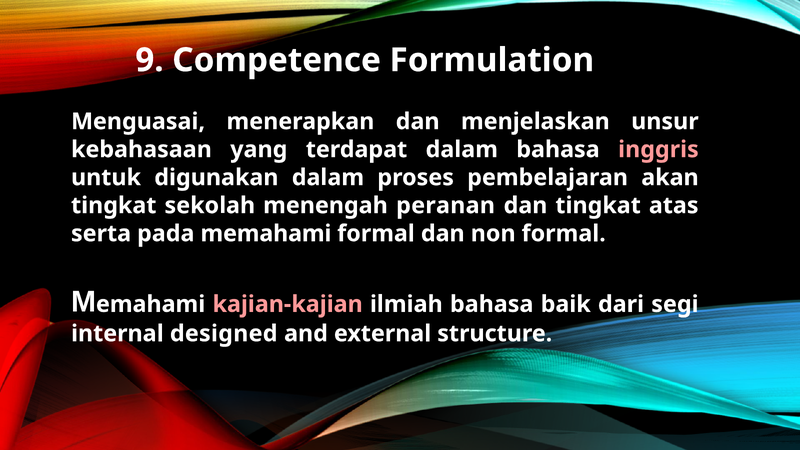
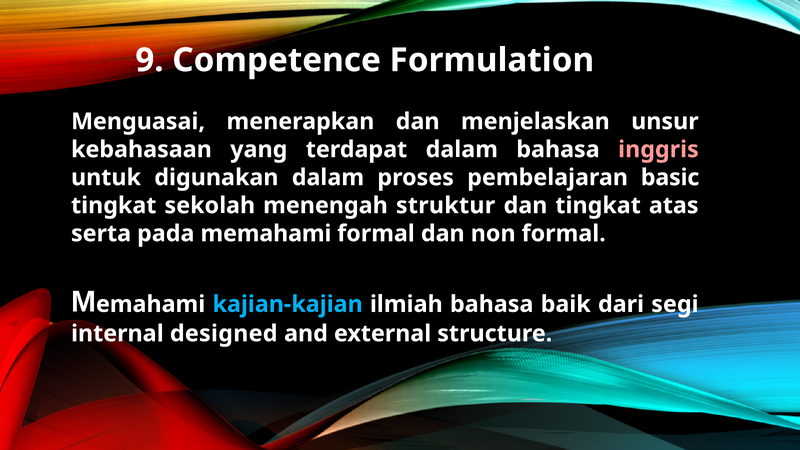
akan: akan -> basic (670, 178)
peranan: peranan -> struktur (446, 206)
kajian-kajian colour: pink -> light blue (288, 304)
